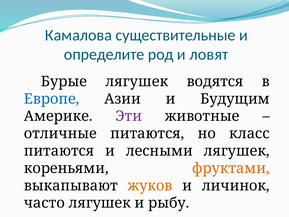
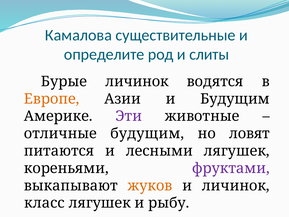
ловят: ловят -> слиты (209, 54)
Бурые лягушек: лягушек -> личинок (137, 81)
Европе colour: blue -> orange (52, 99)
отличные питаются: питаются -> будущим (147, 133)
класс: класс -> ловят (249, 133)
фруктами colour: orange -> purple (231, 168)
часто: часто -> класс (44, 203)
